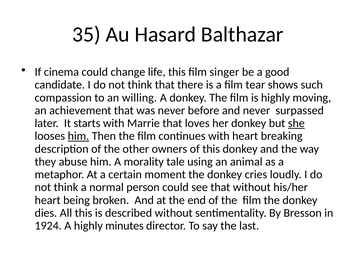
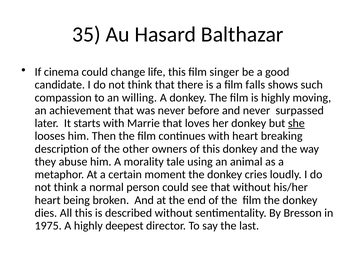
tear: tear -> falls (255, 85)
him underline: present -> none (78, 136)
1924: 1924 -> 1975 (48, 226)
minutes: minutes -> deepest (124, 226)
